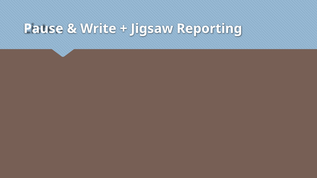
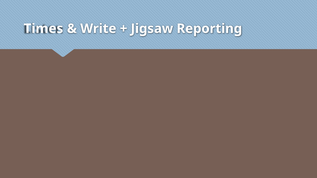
Pause: Pause -> Times (43, 29)
